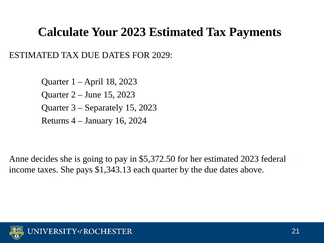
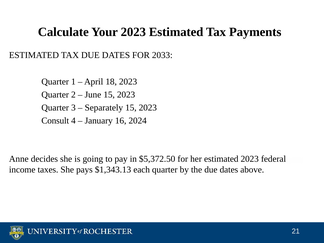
2029: 2029 -> 2033 (162, 55)
Returns: Returns -> Consult (55, 121)
